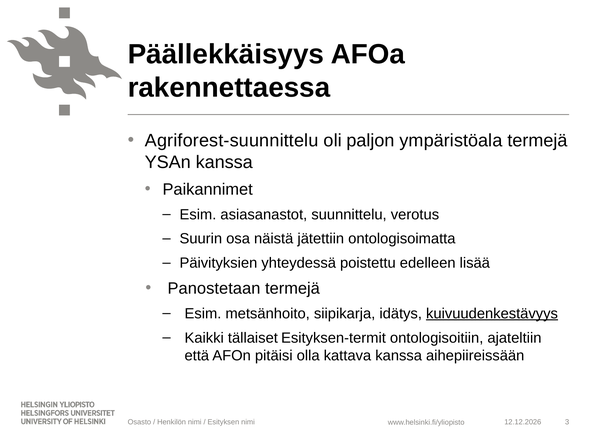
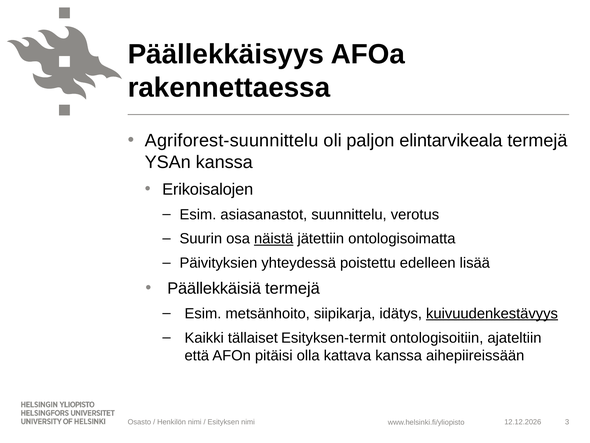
ympäristöala: ympäristöala -> elintarvikeala (451, 140)
Paikannimet: Paikannimet -> Erikoisalojen (208, 189)
näistä underline: none -> present (274, 238)
Panostetaan: Panostetaan -> Päällekkäisiä (214, 288)
